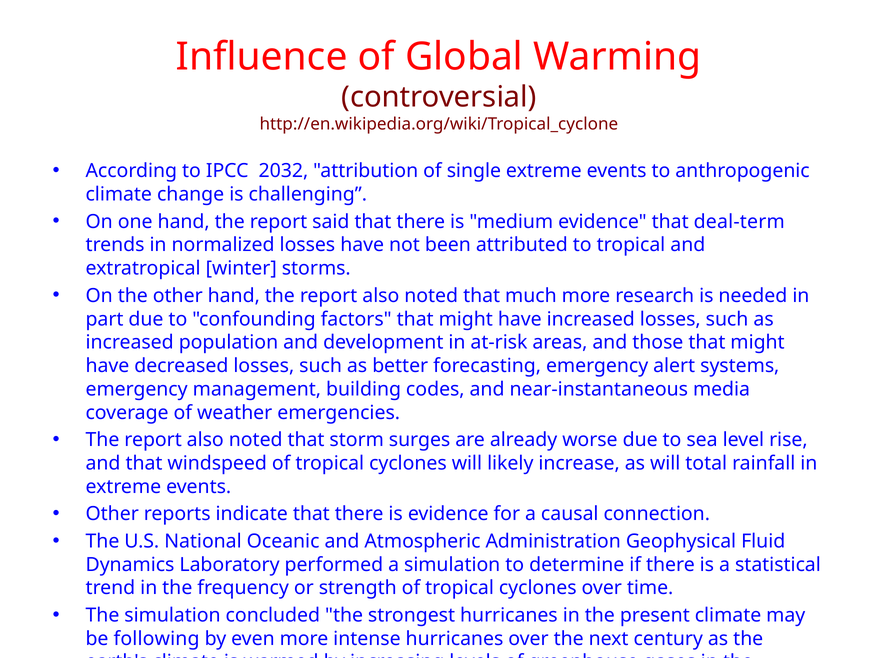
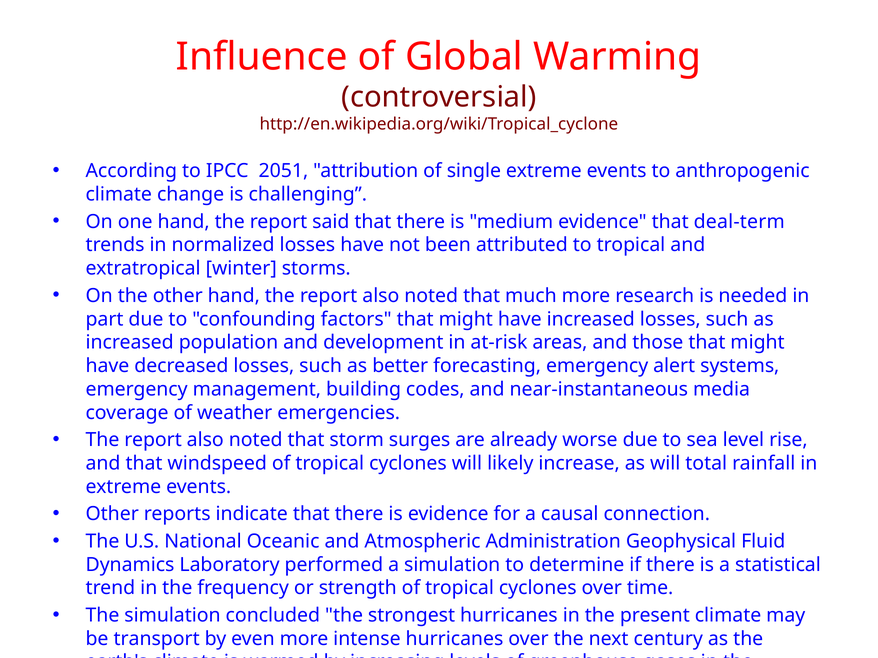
2032: 2032 -> 2051 (283, 171)
following: following -> transport (157, 639)
